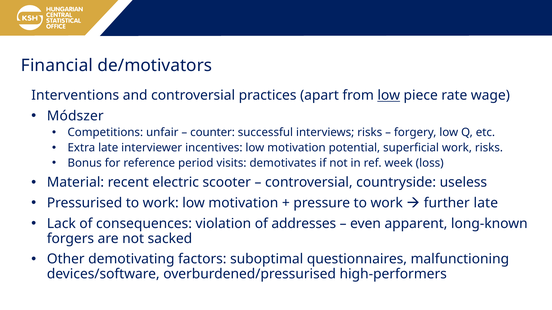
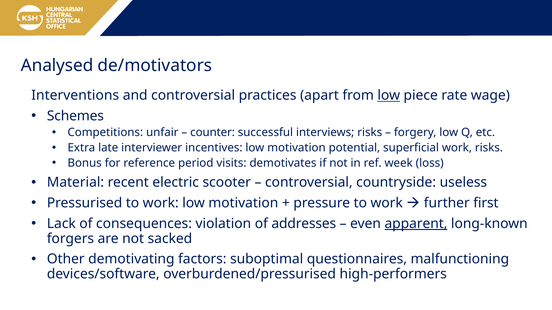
Financial: Financial -> Analysed (57, 65)
Módszer: Módszer -> Schemes (75, 116)
further late: late -> first (486, 203)
apparent underline: none -> present (416, 224)
